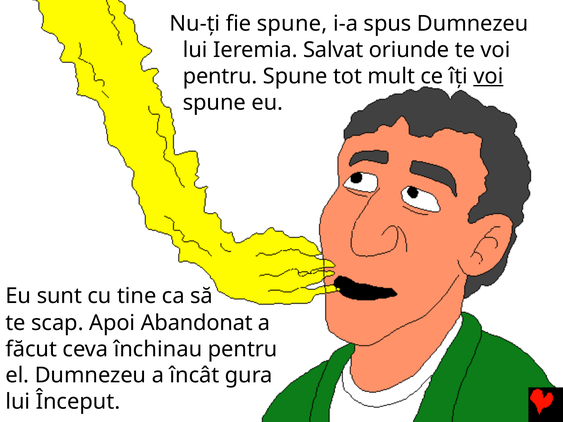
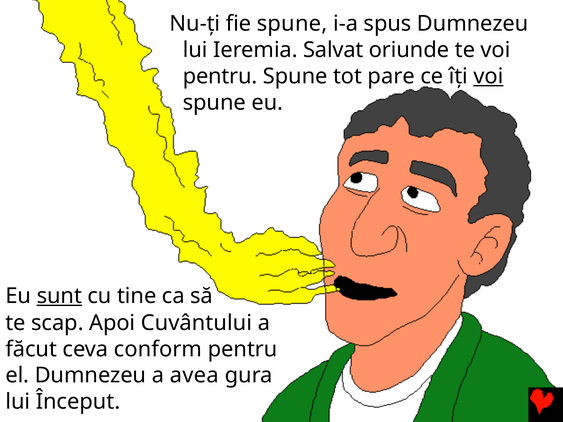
mult: mult -> pare (391, 76)
sunt underline: none -> present (59, 296)
Abandonat: Abandonat -> Cuvântului (197, 323)
închinau: închinau -> conform (158, 349)
încât: încât -> avea (194, 376)
